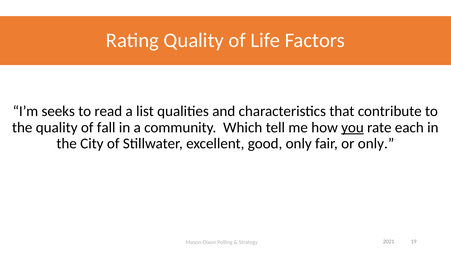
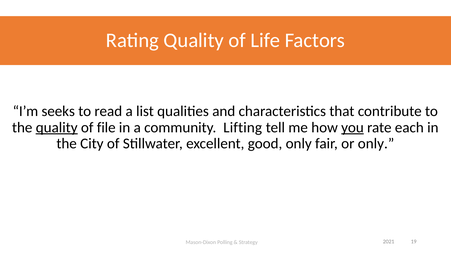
quality underline: none -> present (57, 128)
fall: fall -> file (106, 128)
Which: Which -> Lifting (243, 128)
